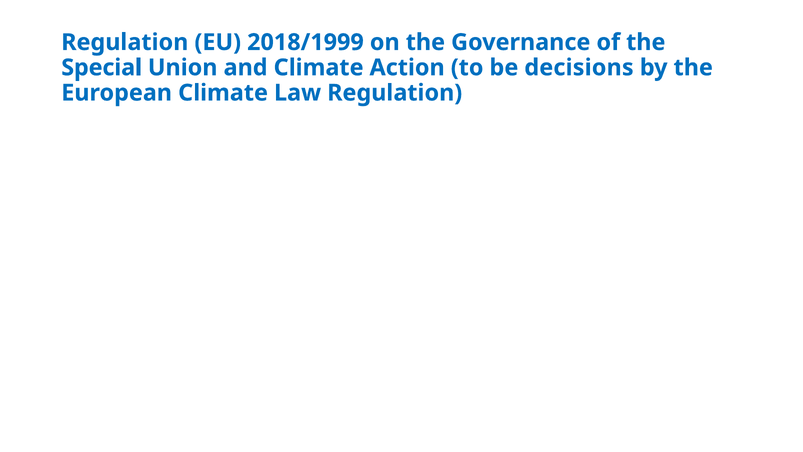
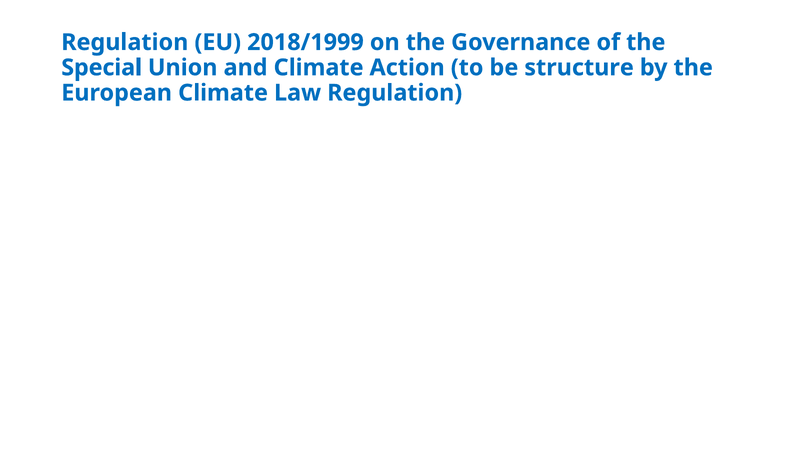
decisions: decisions -> structure (579, 68)
